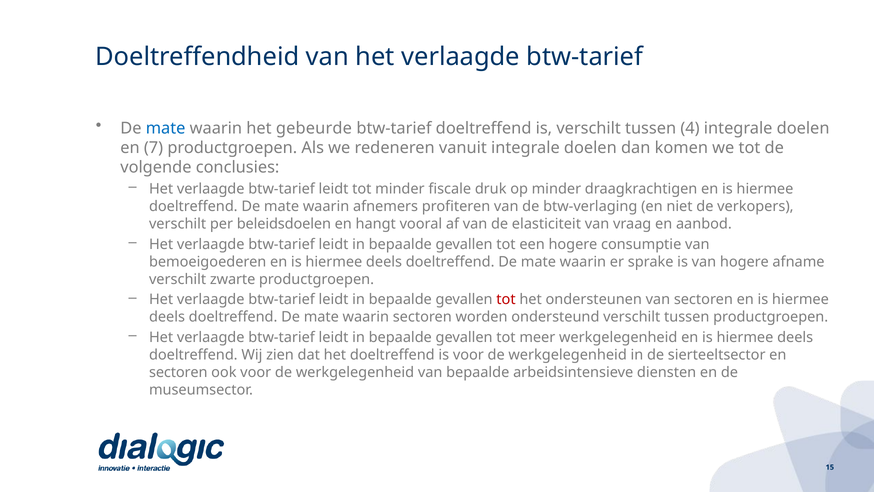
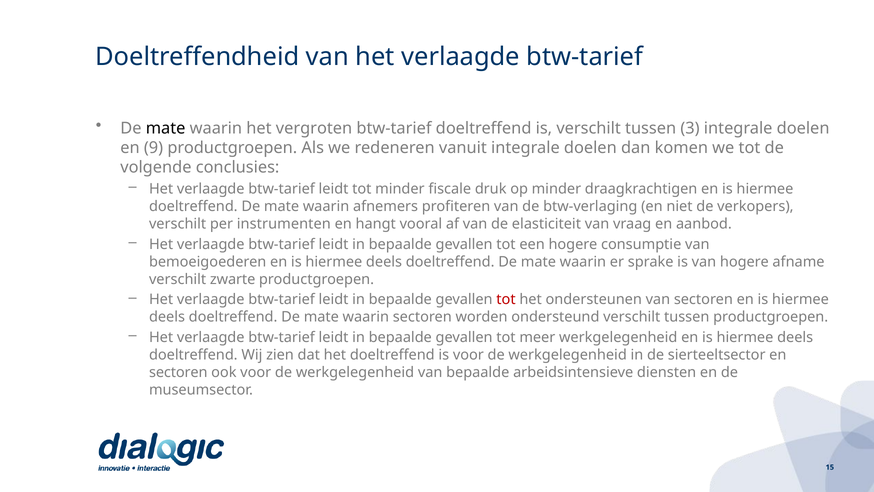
mate colour: blue -> black (166, 128)
gebeurde: gebeurde -> vergroten (314, 128)
4: 4 -> 3 (690, 128)
7: 7 -> 9 (154, 148)
beleidsdoelen: beleidsdoelen -> instrumenten (284, 224)
